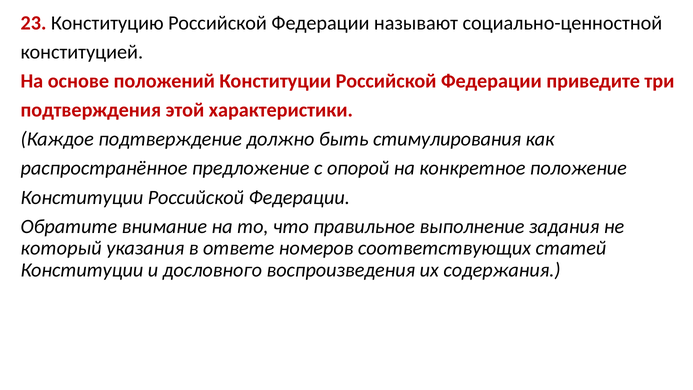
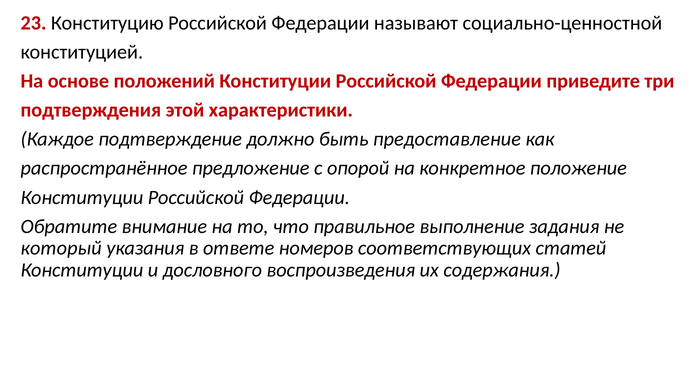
стимулирования: стимулирования -> предоставление (447, 139)
